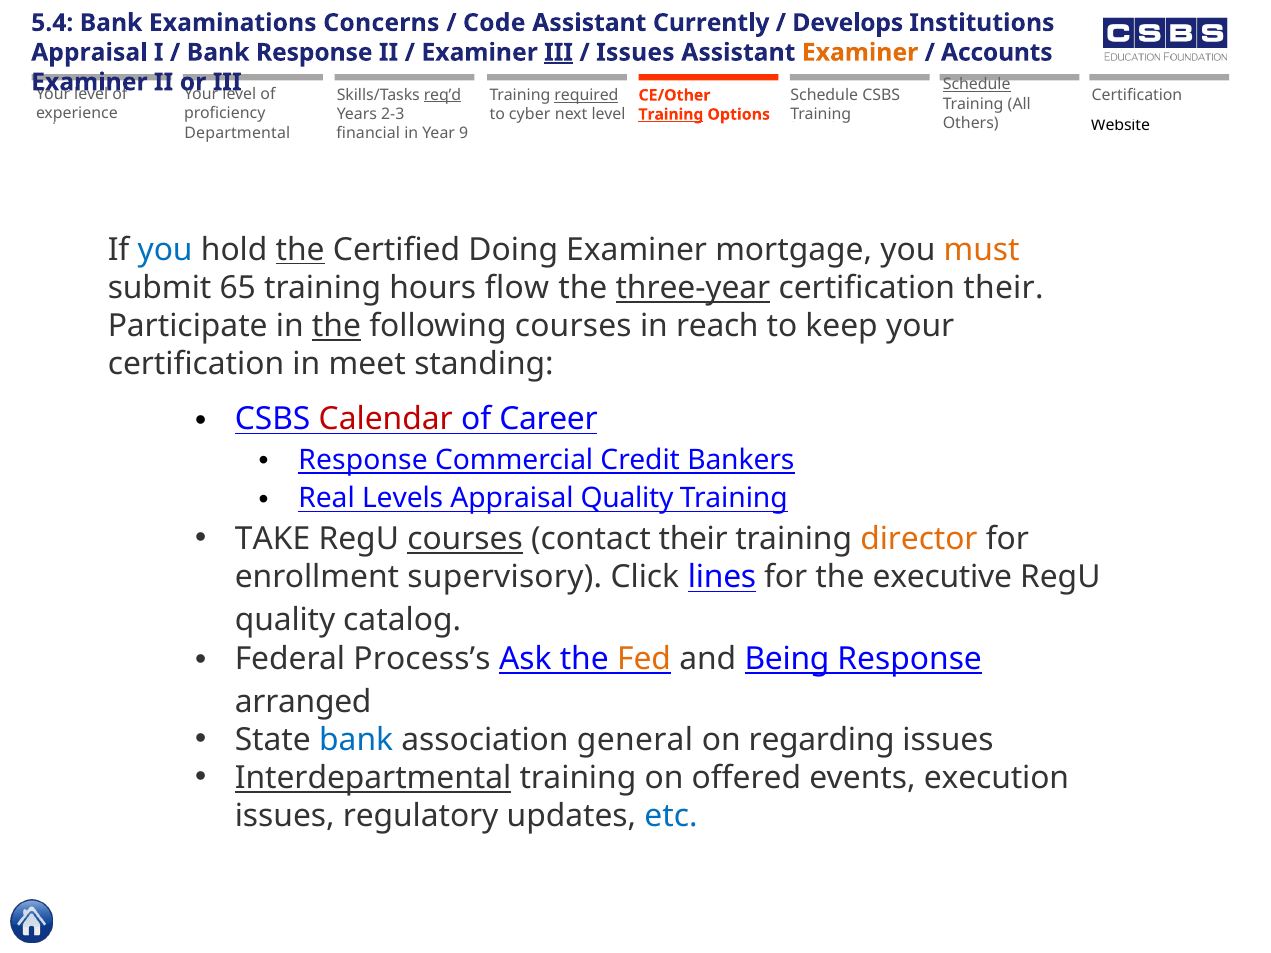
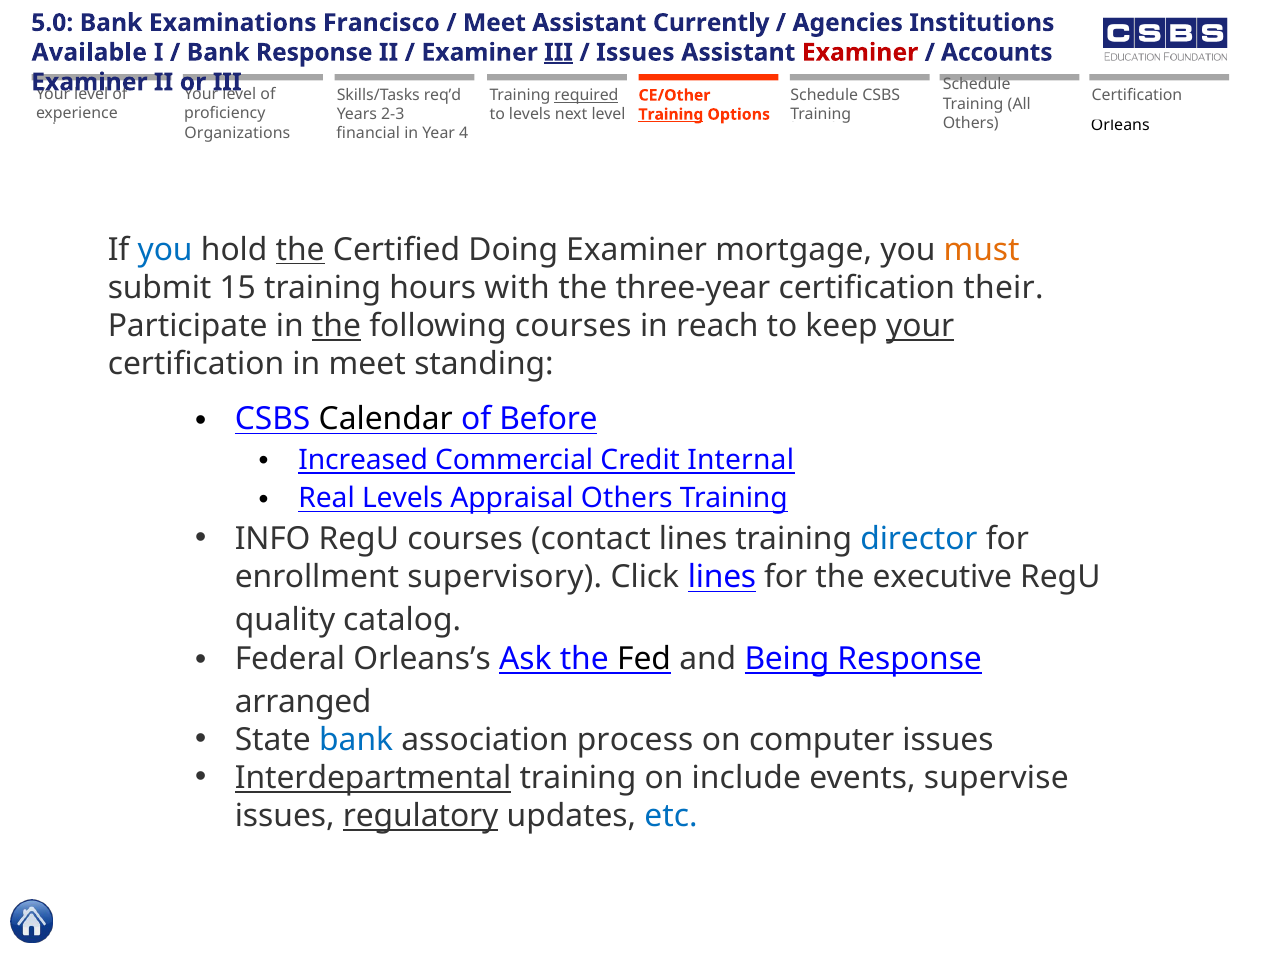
5.4: 5.4 -> 5.0 (52, 23)
Concerns: Concerns -> Francisco (381, 23)
Code: Code -> Meet (494, 23)
Develops: Develops -> Agencies (848, 23)
Appraisal: Appraisal -> Available (89, 52)
Examiner colour: orange -> red (860, 52)
Schedule underline: present -> none (977, 85)
req’d underline: present -> none (442, 95)
to cyber: cyber -> levels (530, 114)
Website: Website -> Orleans (1120, 125)
Departmental: Departmental -> Organizations (237, 134)
9: 9 -> 4 (464, 134)
65: 65 -> 15 (238, 288)
flow: flow -> with (517, 288)
three-year underline: present -> none (693, 288)
your underline: none -> present (920, 326)
Calendar colour: red -> black (386, 419)
Career: Career -> Before (548, 419)
Response: Response -> Increased (363, 460)
Bankers: Bankers -> Internal (741, 460)
Appraisal Quality: Quality -> Others (627, 499)
TAKE: TAKE -> INFO (273, 539)
courses underline: present -> none (465, 539)
contact their: their -> lines (693, 539)
director colour: orange -> blue (919, 539)
Process’s: Process’s -> Orleans’s (422, 659)
Fed colour: orange -> black (644, 659)
general: general -> process (635, 740)
regarding: regarding -> computer (822, 740)
offered: offered -> include (746, 778)
execution: execution -> supervise (996, 778)
regulatory underline: none -> present (421, 816)
